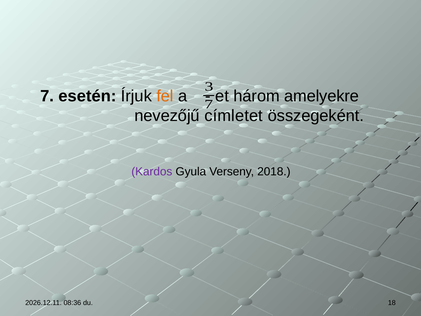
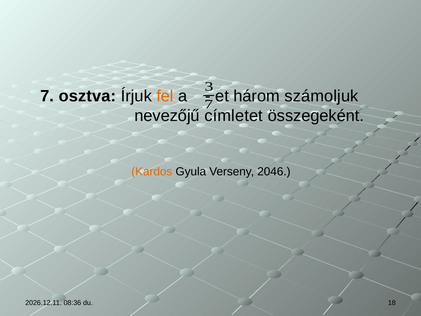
esetén: esetén -> osztva (87, 96)
amelyekre: amelyekre -> számoljuk (321, 96)
Kardos colour: purple -> orange (152, 171)
2018: 2018 -> 2046 (274, 171)
